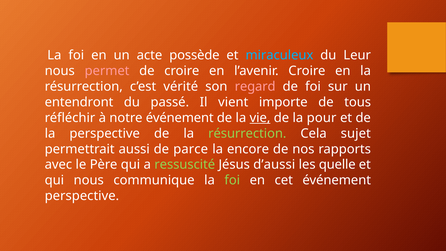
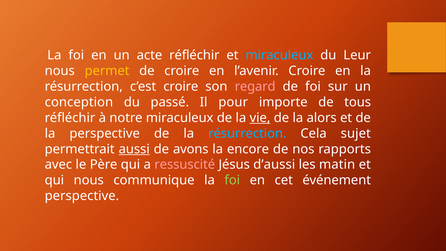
acte possède: possède -> réfléchir (194, 55)
permet colour: pink -> yellow (107, 71)
c’est vérité: vérité -> croire (181, 87)
entendront: entendront -> conception (79, 102)
vient: vient -> pour (233, 102)
notre événement: événement -> miraculeux (180, 118)
pour: pour -> alors (322, 118)
résurrection colour: light green -> light blue (247, 133)
aussi underline: none -> present (134, 149)
parce: parce -> avons (191, 149)
ressuscité colour: light green -> pink (185, 165)
quelle: quelle -> matin (337, 165)
